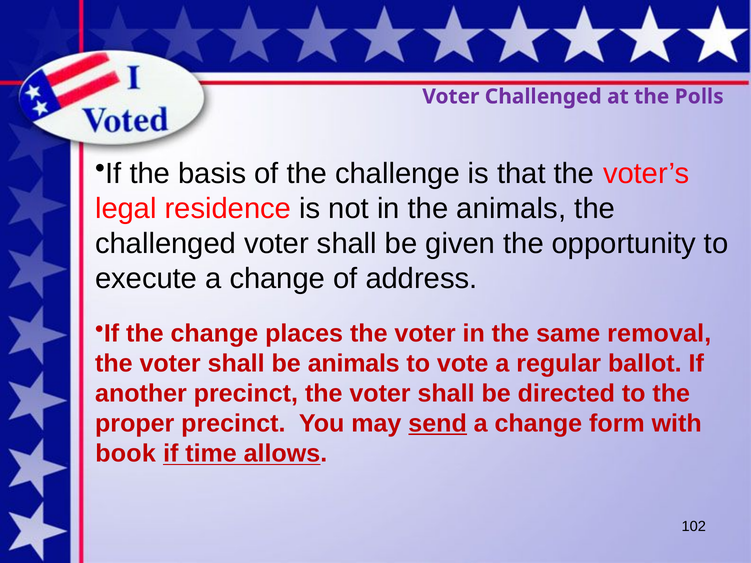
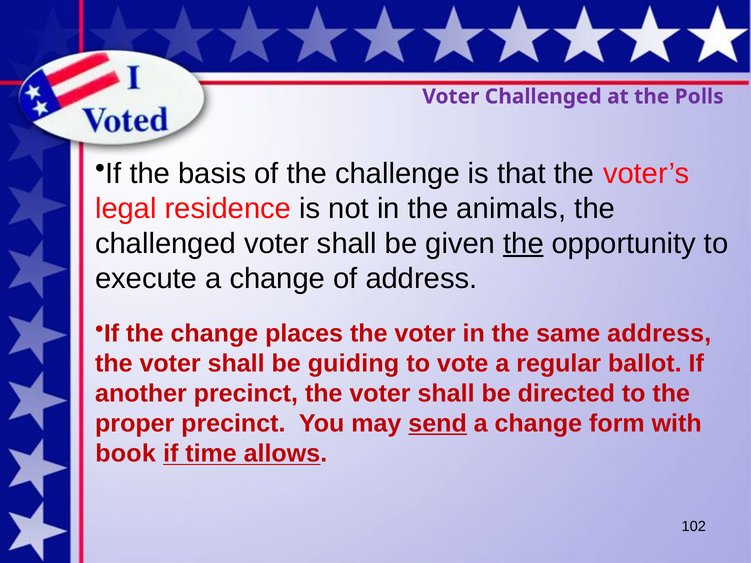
the underline: none -> present (523, 244)
same removal: removal -> address (659, 334)
be animals: animals -> guiding (354, 364)
